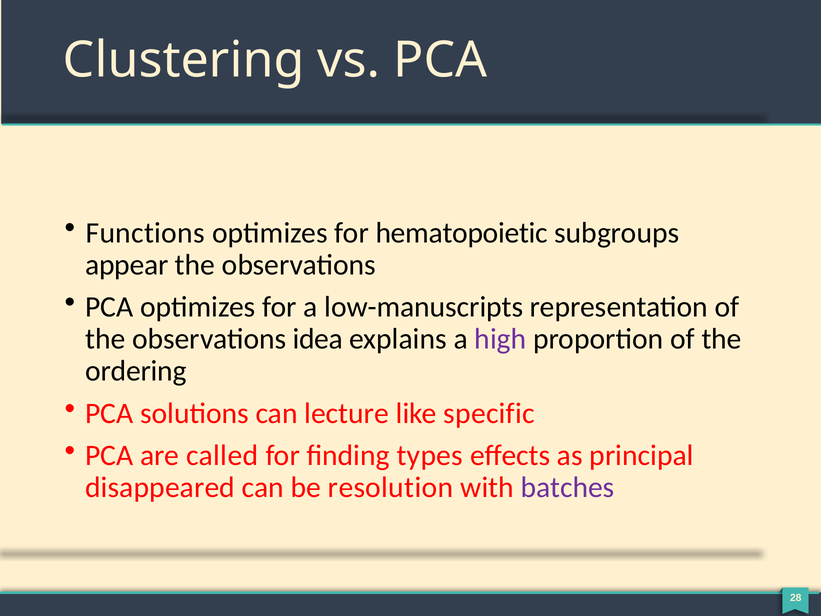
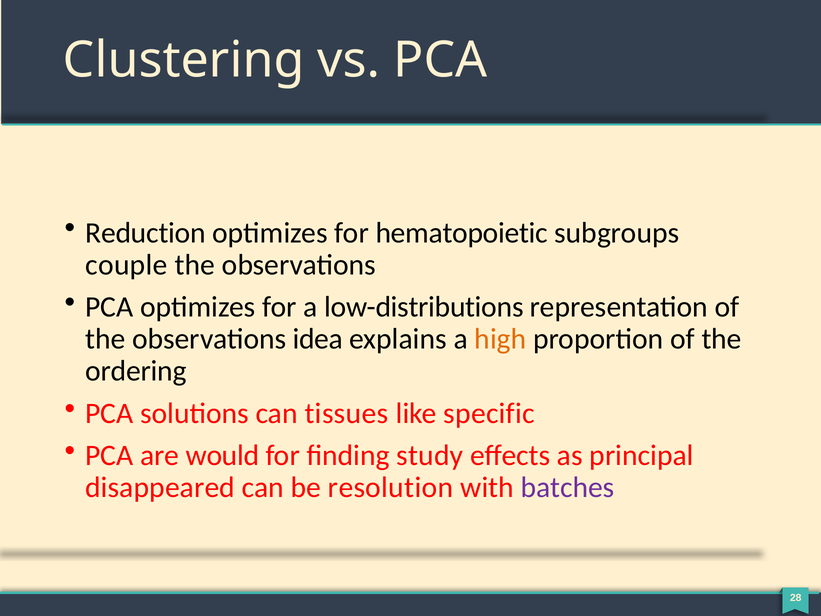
Functions: Functions -> Reduction (145, 233)
appear: appear -> couple (127, 265)
low-manuscripts: low-manuscripts -> low-distributions (424, 307)
high colour: purple -> orange (500, 339)
lecture: lecture -> tissues (347, 413)
called: called -> would (222, 455)
types: types -> study (430, 455)
